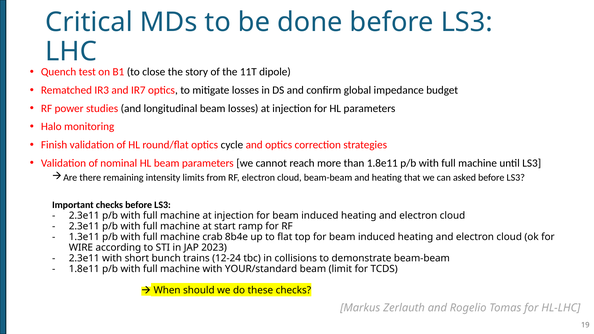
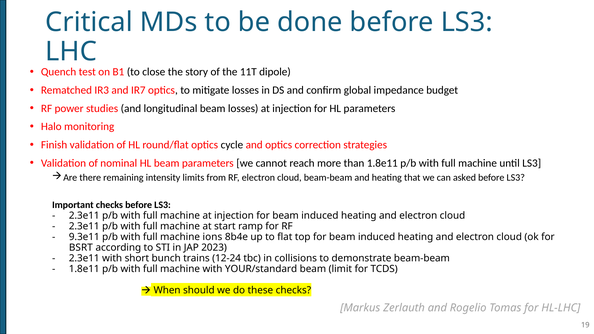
1.3e11: 1.3e11 -> 9.3e11 (84, 237)
crab: crab -> ions (212, 237)
WIRE: WIRE -> BSRT (81, 248)
